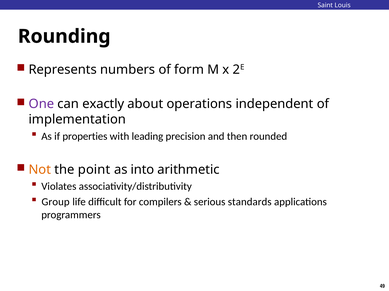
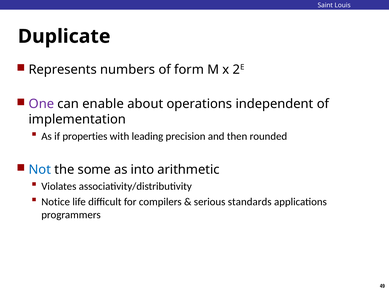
Rounding: Rounding -> Duplicate (64, 36)
exactly: exactly -> enable (103, 104)
Not colour: orange -> blue (40, 170)
point: point -> some (94, 170)
Group: Group -> Notice (56, 202)
